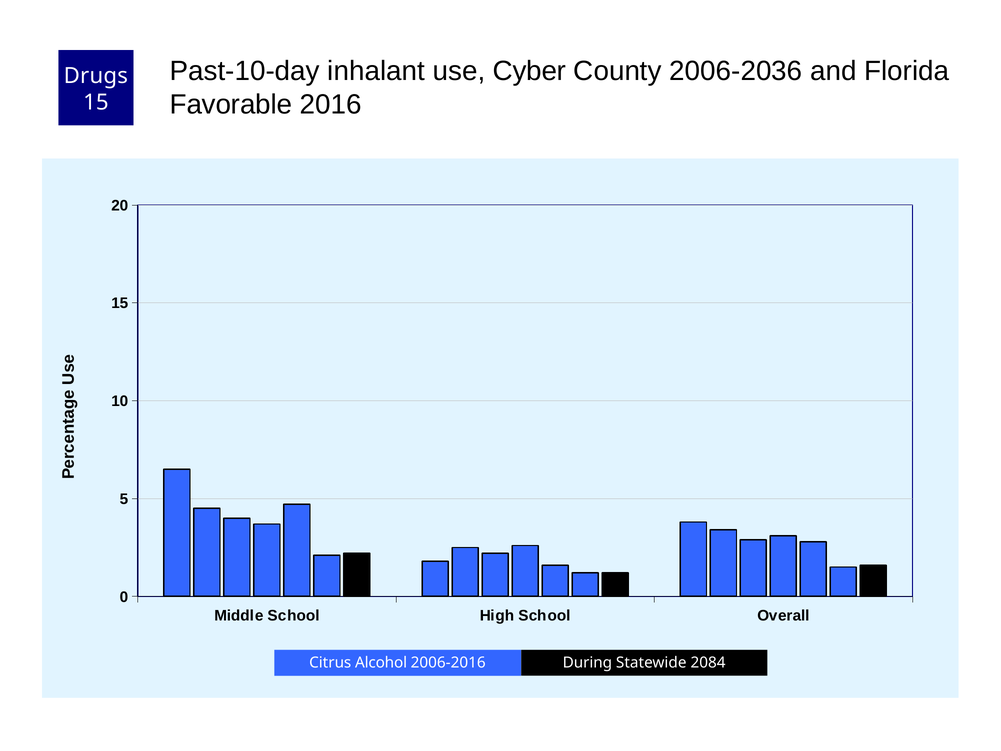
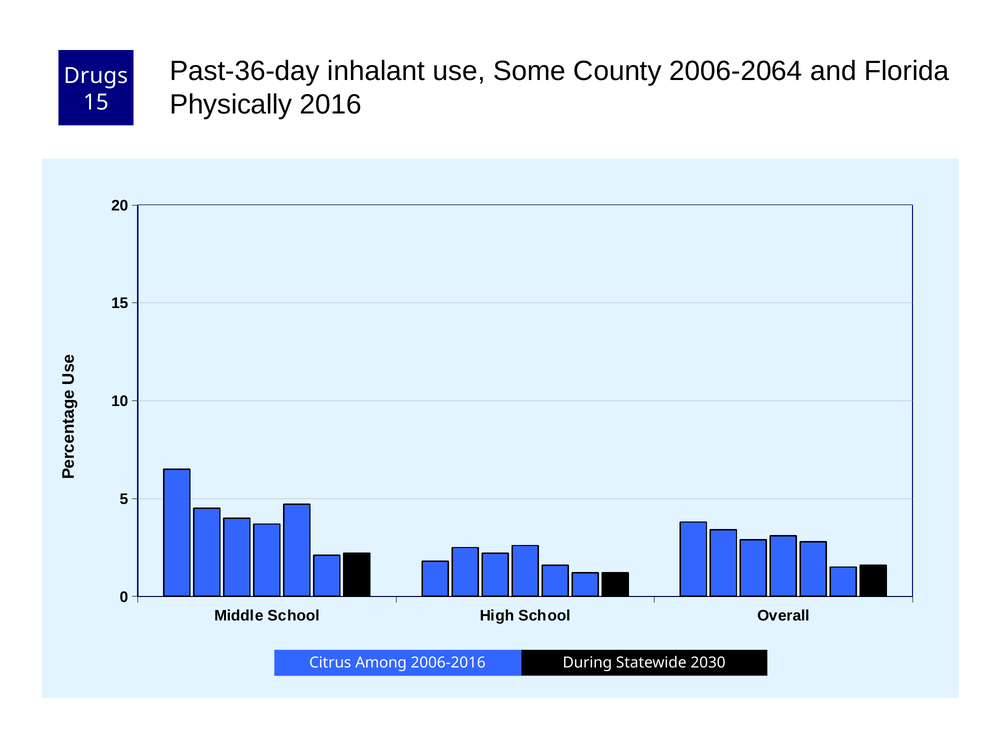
Past-10-day: Past-10-day -> Past-36-day (245, 71)
Cyber: Cyber -> Some (529, 71)
2006-2036: 2006-2036 -> 2006-2064 (736, 71)
Favorable: Favorable -> Physically (231, 105)
Alcohol: Alcohol -> Among (381, 663)
2084: 2084 -> 2030 (708, 662)
